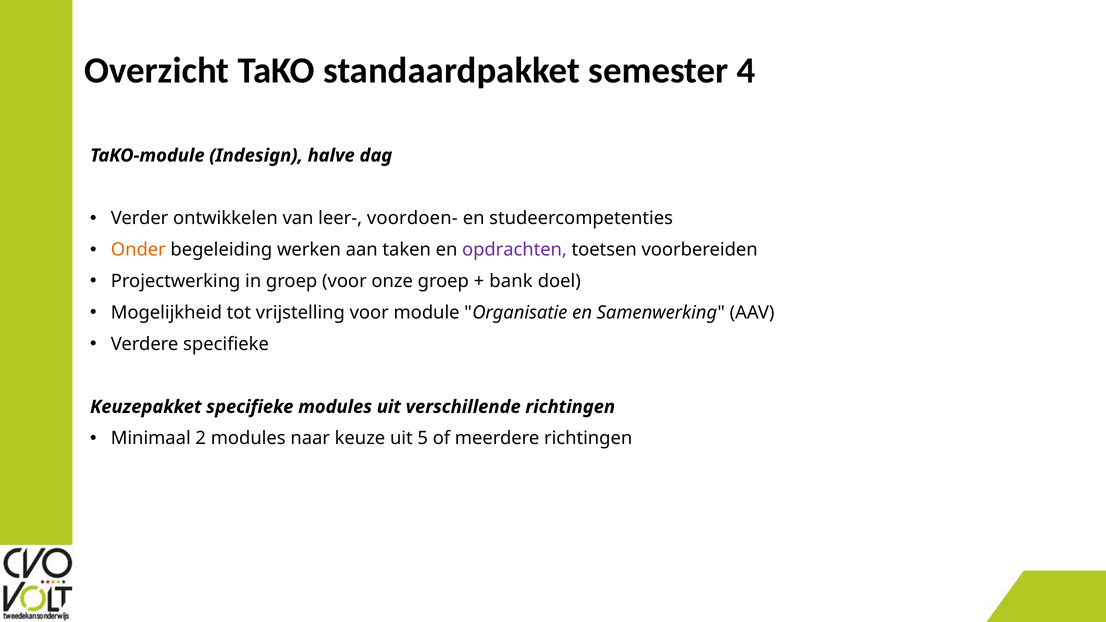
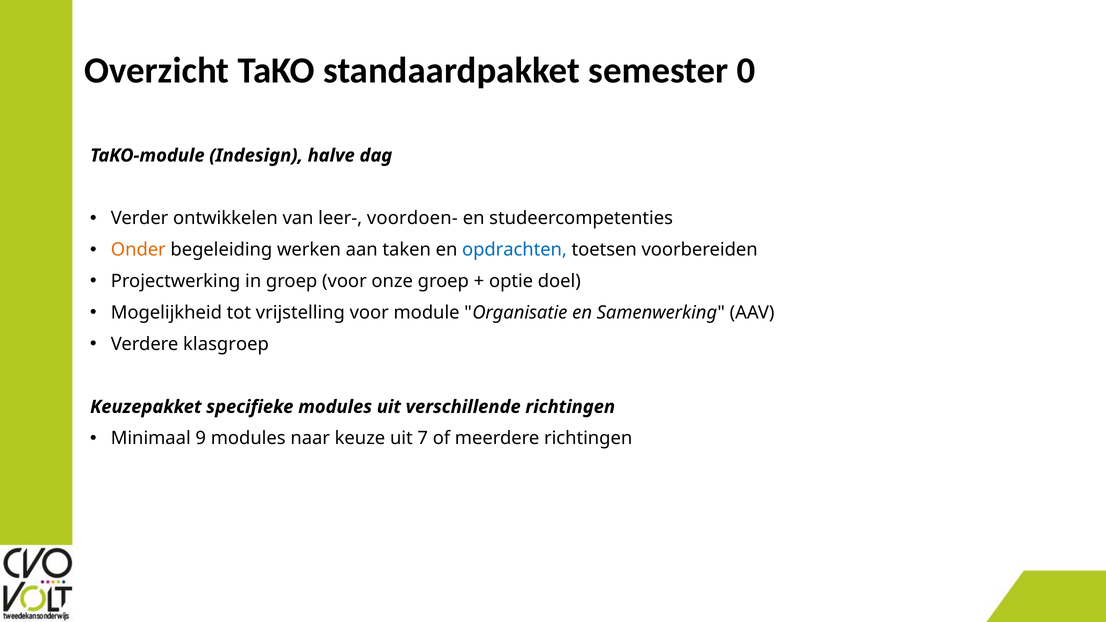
4: 4 -> 0 (746, 71)
opdrachten colour: purple -> blue (514, 250)
bank: bank -> optie (511, 281)
Verdere specifieke: specifieke -> klasgroep (226, 344)
2: 2 -> 9 (201, 438)
5: 5 -> 7 (423, 438)
